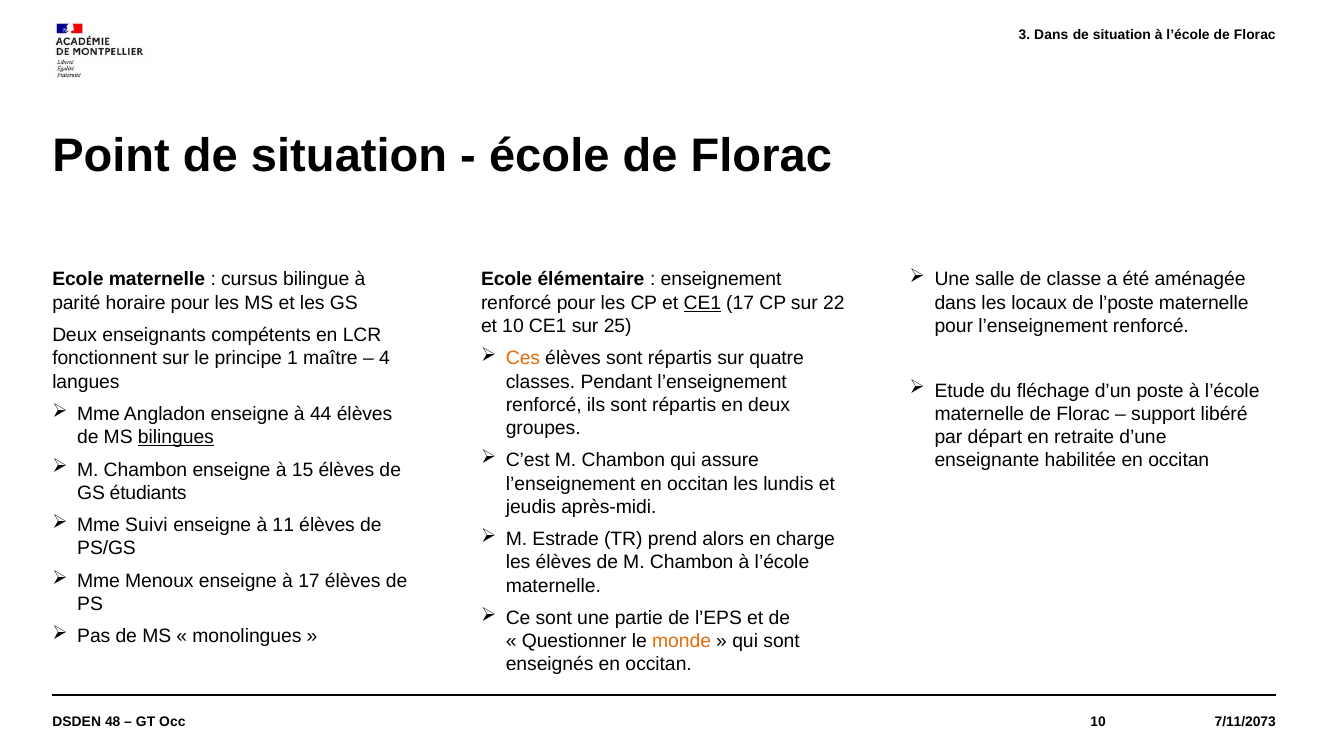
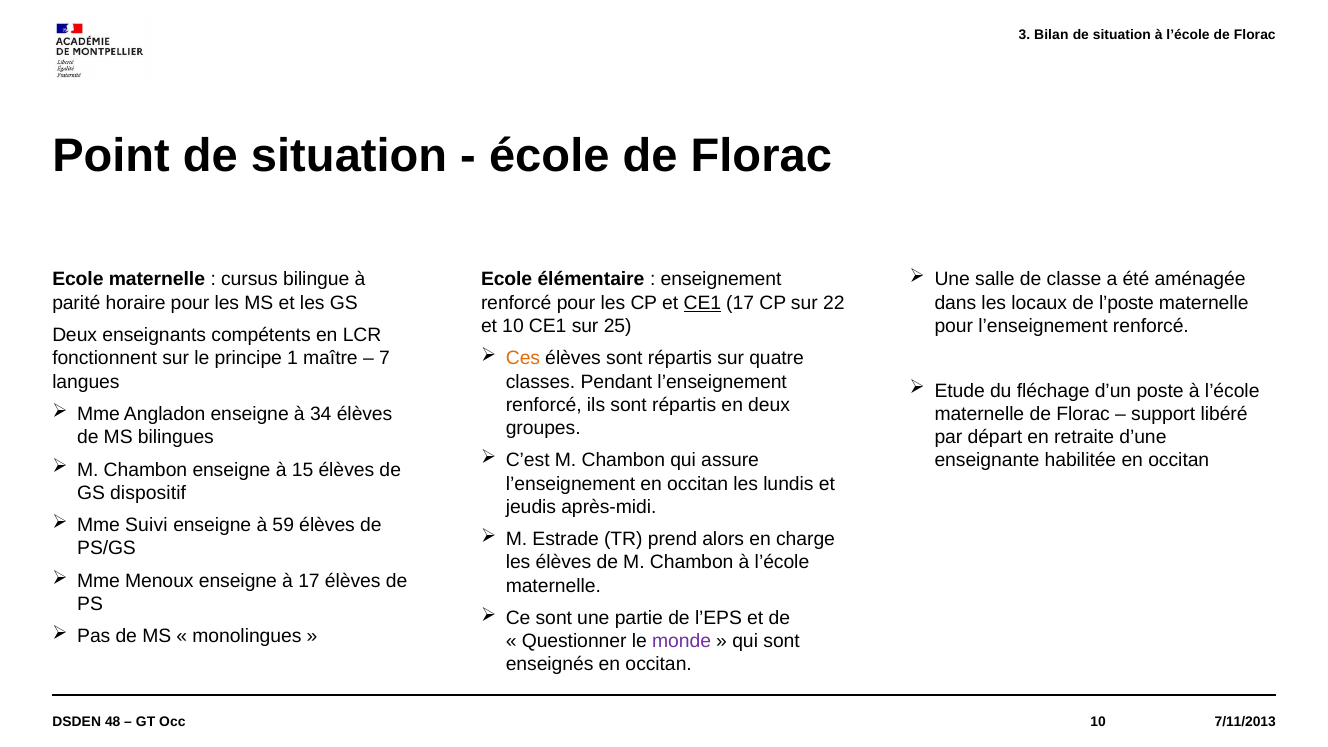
3 Dans: Dans -> Bilan (1051, 35)
4: 4 -> 7 (384, 358)
44: 44 -> 34 (321, 414)
bilingues underline: present -> none (176, 437)
étudiants: étudiants -> dispositif (148, 493)
11: 11 -> 59 (283, 525)
monde colour: orange -> purple (682, 641)
7/11/2073: 7/11/2073 -> 7/11/2013 (1245, 722)
